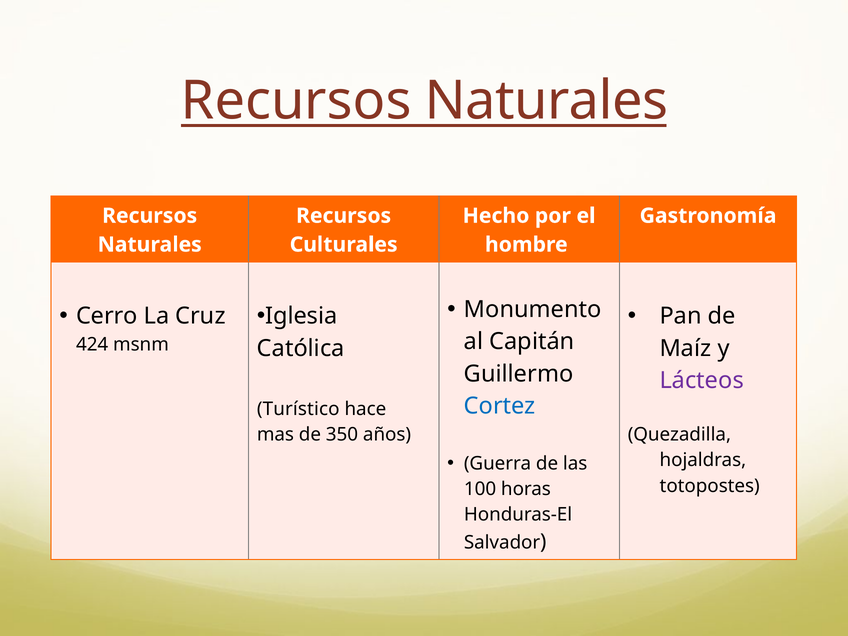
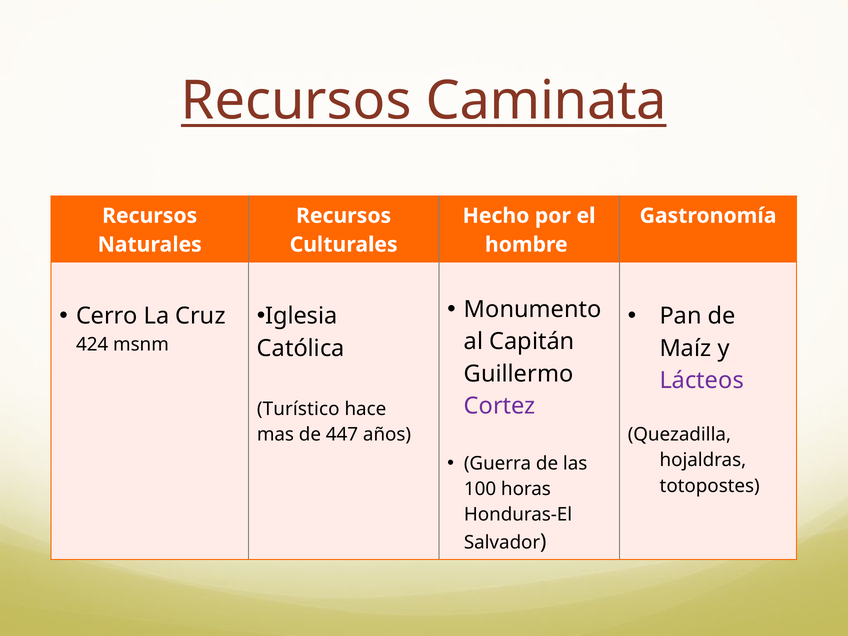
Naturales: Naturales -> Caminata (546, 101)
Cortez colour: blue -> purple (500, 406)
350: 350 -> 447 (342, 435)
